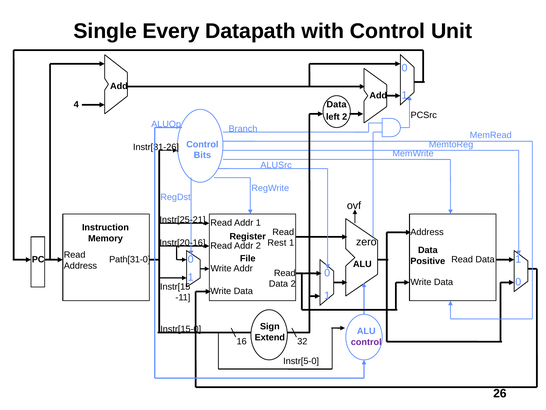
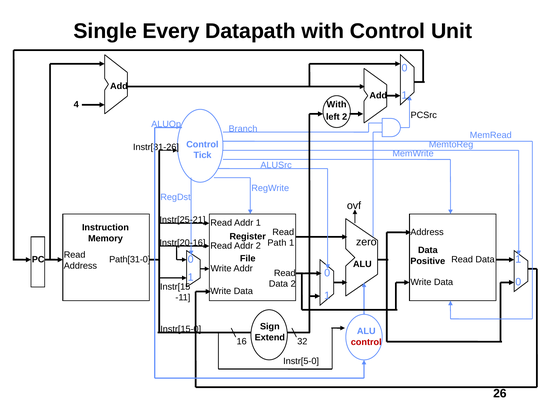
Data: Data -> With (337, 104)
Bits: Bits -> Tick (202, 155)
Rest: Rest -> Path (277, 243)
control colour: purple -> red (366, 342)
